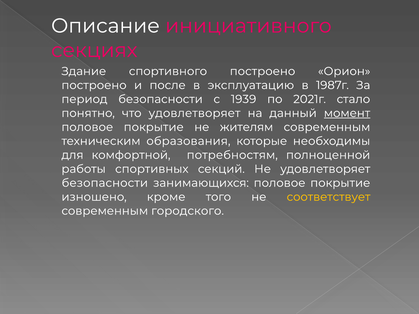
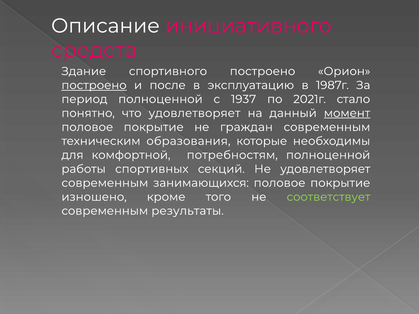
секциях: секциях -> средств (94, 50)
построено underline: none -> present (94, 85)
период безопасности: безопасности -> полноценной (160, 99)
1939: 1939 -> 1937 (244, 99)
жителям: жителям -> граждан (246, 127)
безопасности: безопасности -> современным (105, 183)
соответствует colour: yellow -> light green (329, 197)
городского: городского -> результаты (188, 211)
